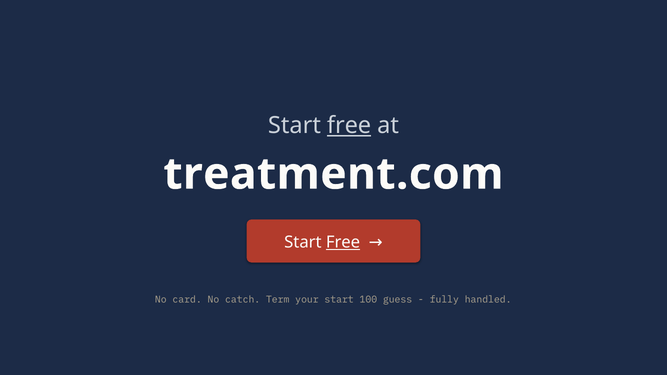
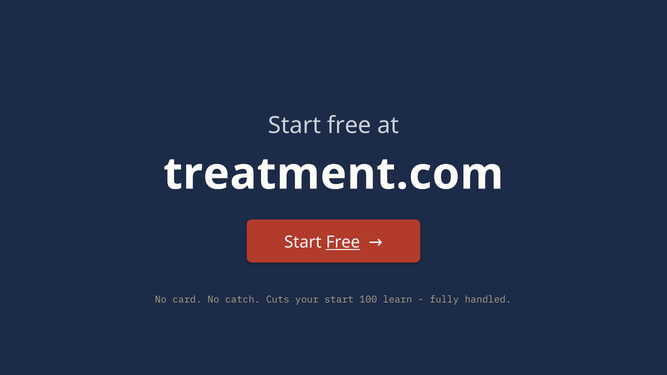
free underline: present -> none (349, 126)
Term: Term -> Cuts (278, 300)
guess: guess -> learn (398, 300)
